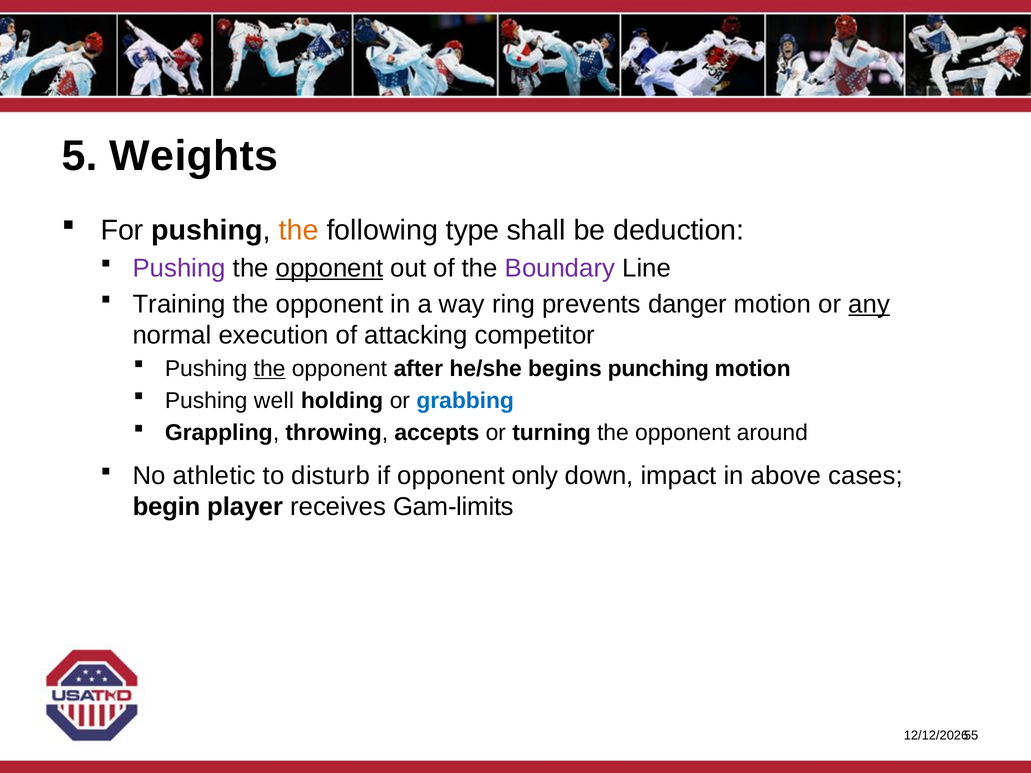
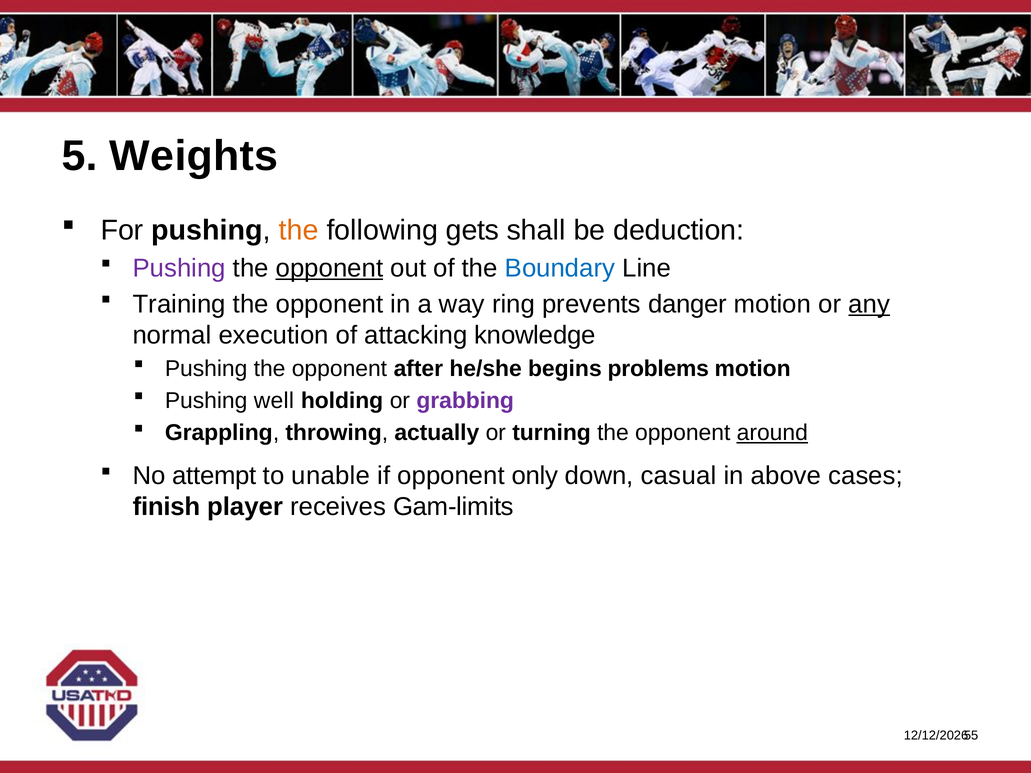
type: type -> gets (472, 231)
Boundary colour: purple -> blue (560, 268)
competitor: competitor -> knowledge (535, 335)
the underline: present -> none (270, 369)
punching: punching -> problems (658, 369)
grabbing colour: blue -> purple (465, 401)
accepts: accepts -> actually (437, 433)
around underline: none -> present (772, 433)
athletic: athletic -> attempt (214, 476)
disturb: disturb -> unable (331, 476)
impact: impact -> casual (679, 476)
begin: begin -> finish (166, 507)
